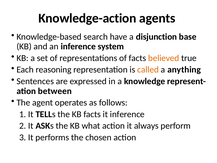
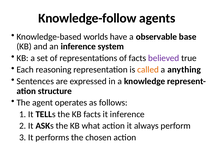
Knowledge-action: Knowledge-action -> Knowledge-follow (87, 18)
search: search -> worlds (96, 37)
disjunction: disjunction -> observable (156, 37)
believed colour: orange -> purple (164, 58)
between: between -> structure (55, 91)
